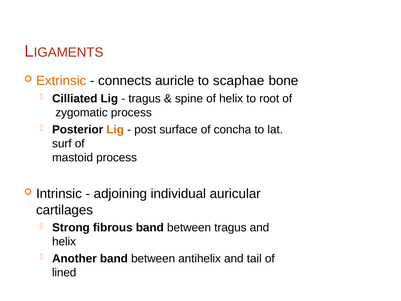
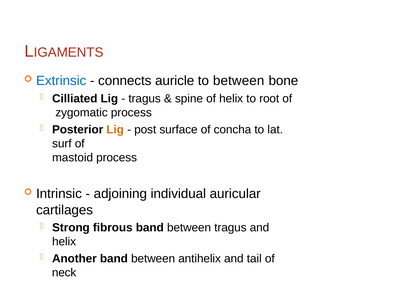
Extrinsic colour: orange -> blue (61, 81)
to scaphae: scaphae -> between (239, 81)
lined: lined -> neck (64, 272)
